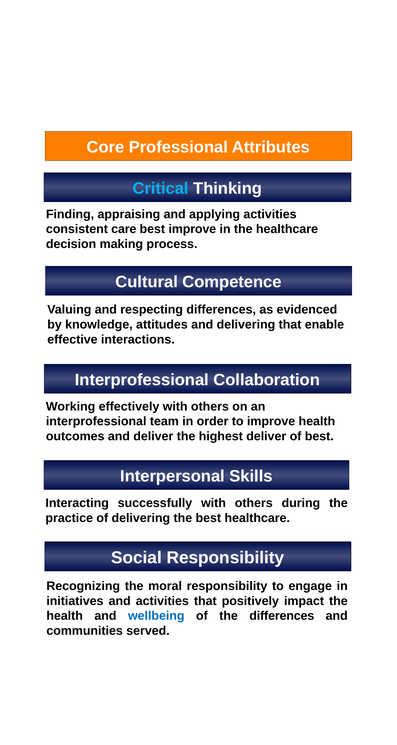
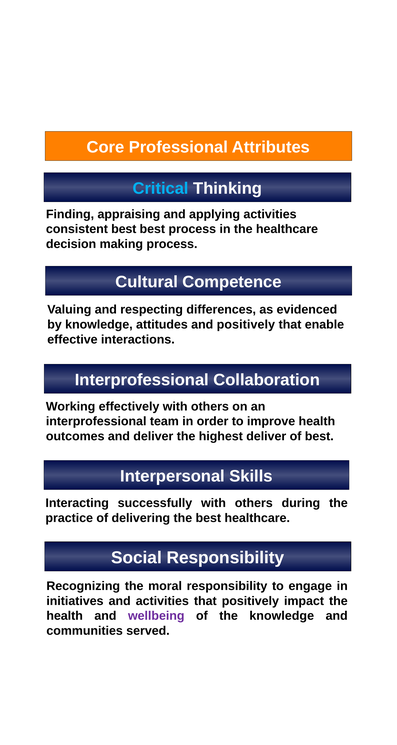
consistent care: care -> best (124, 229)
best improve: improve -> process (192, 229)
and delivering: delivering -> positively (246, 324)
wellbeing colour: blue -> purple (156, 615)
the differences: differences -> knowledge (282, 615)
